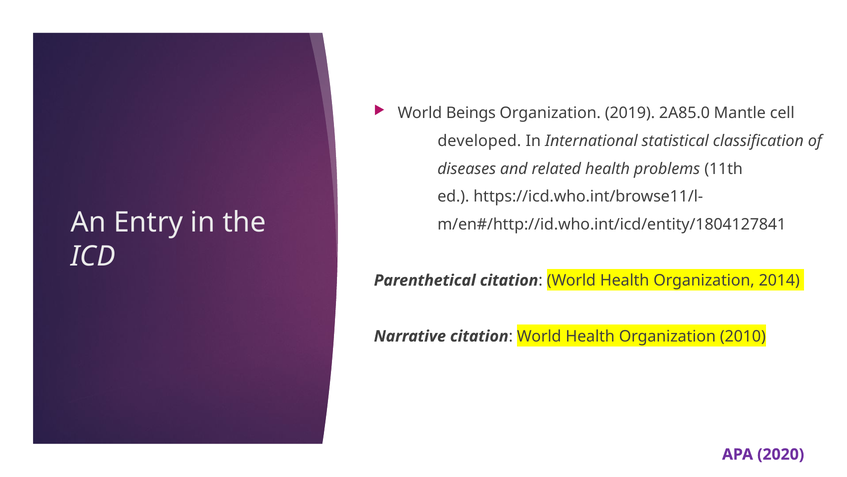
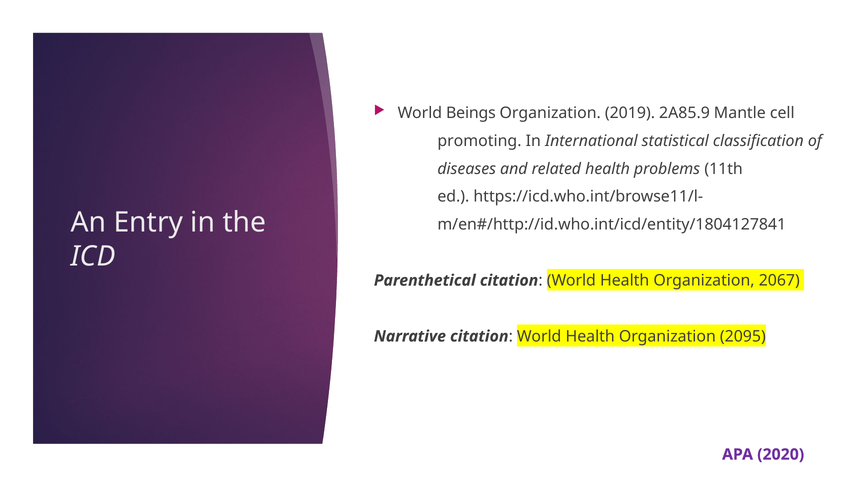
2A85.0: 2A85.0 -> 2A85.9 (684, 113)
developed: developed -> promoting (479, 141)
2014: 2014 -> 2067 (779, 280)
2010: 2010 -> 2095 (743, 336)
